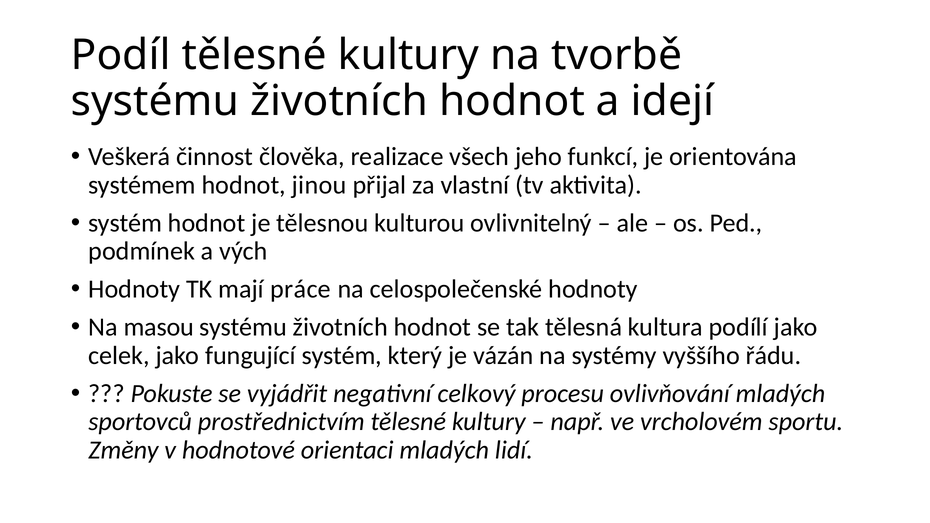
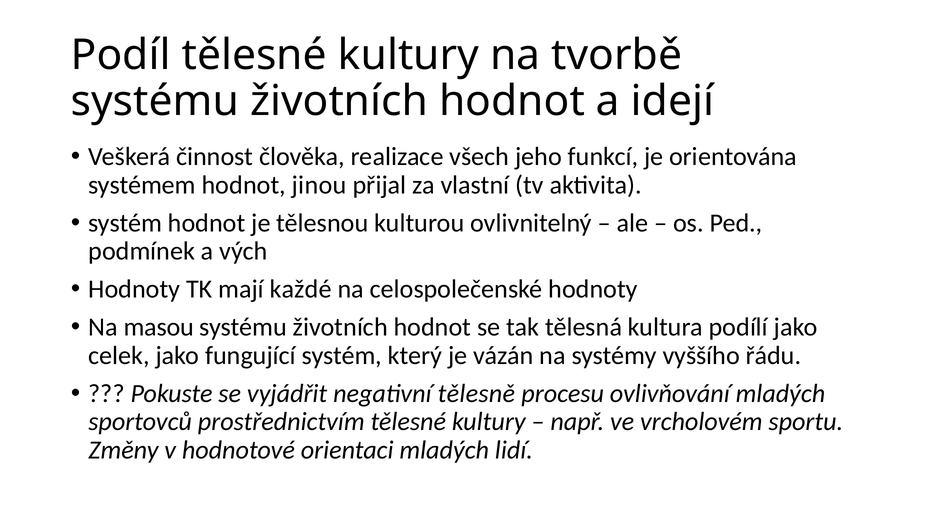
práce: práce -> každé (301, 289)
celkový: celkový -> tělesně (476, 393)
